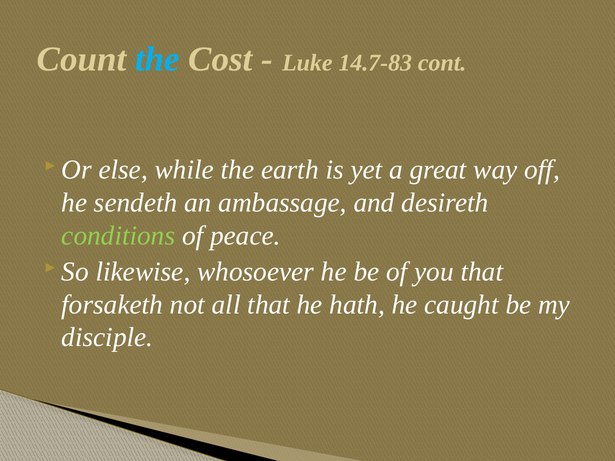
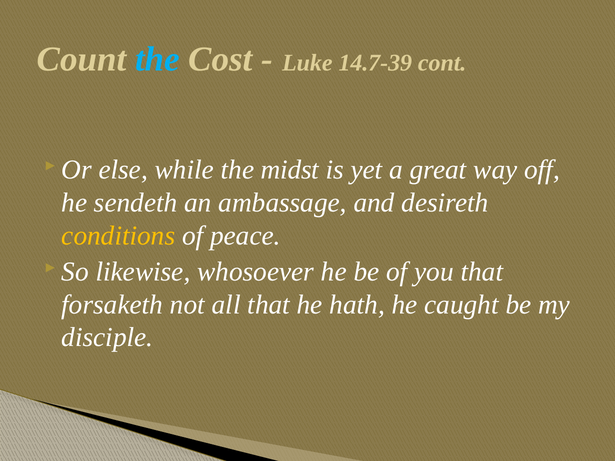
14.7-83: 14.7-83 -> 14.7-39 (375, 63)
earth: earth -> midst (290, 170)
conditions colour: light green -> yellow (118, 236)
